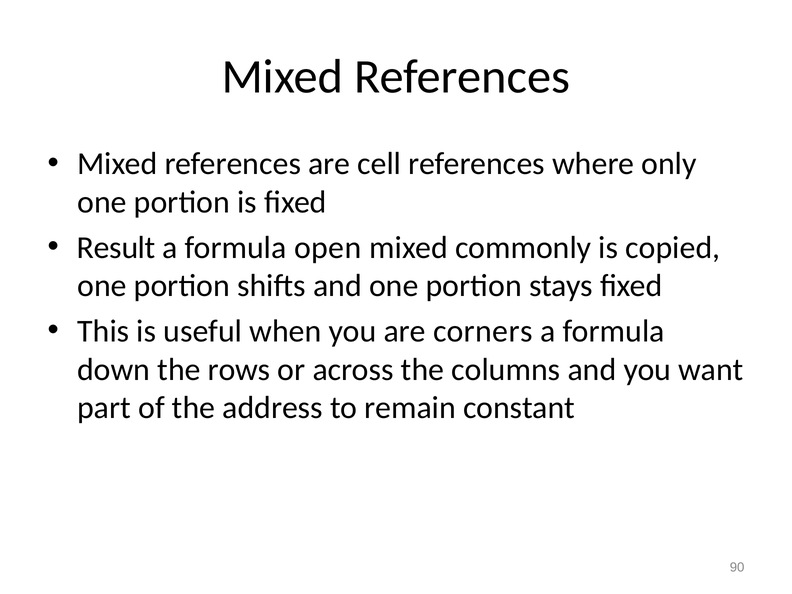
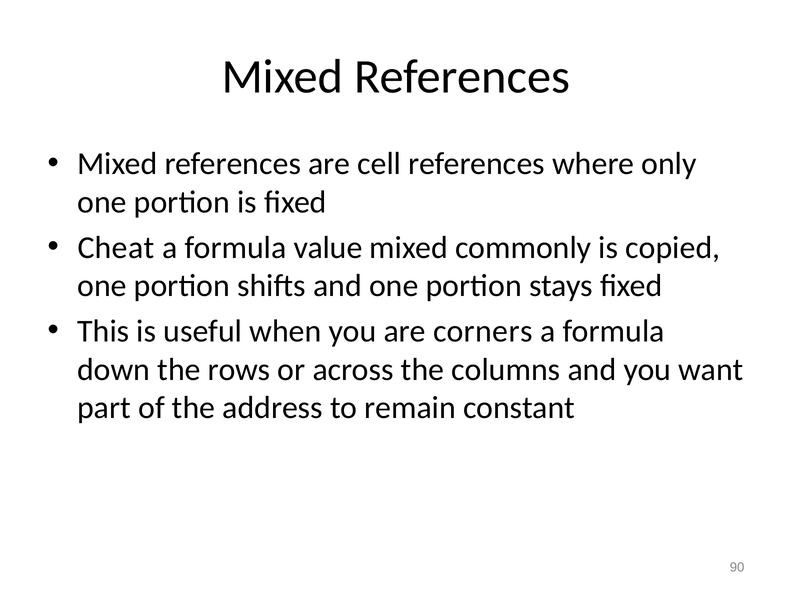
Result: Result -> Cheat (116, 248)
open: open -> value (328, 248)
